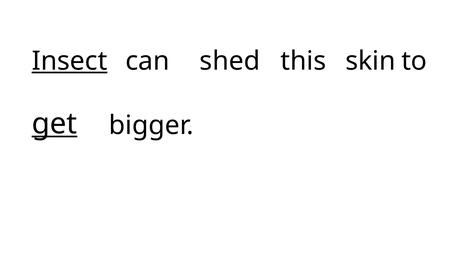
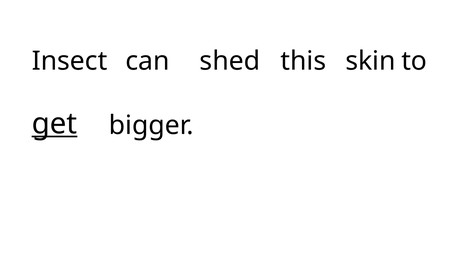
Insect underline: present -> none (70, 61)
